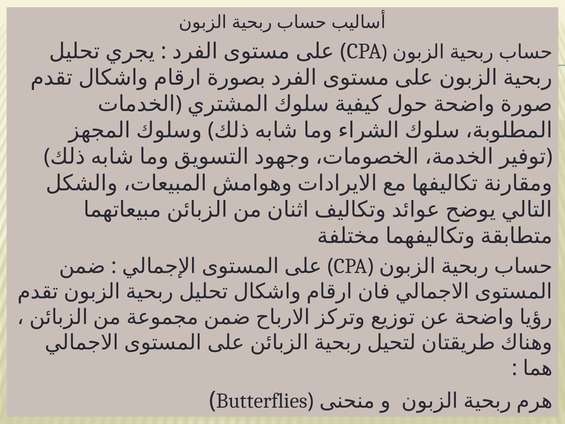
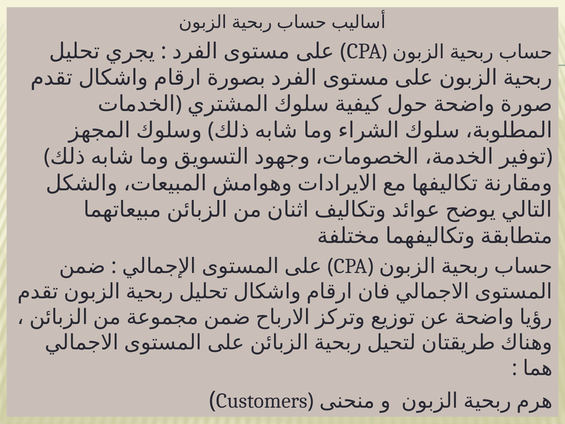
Butterflies: Butterflies -> Customers (262, 401)
